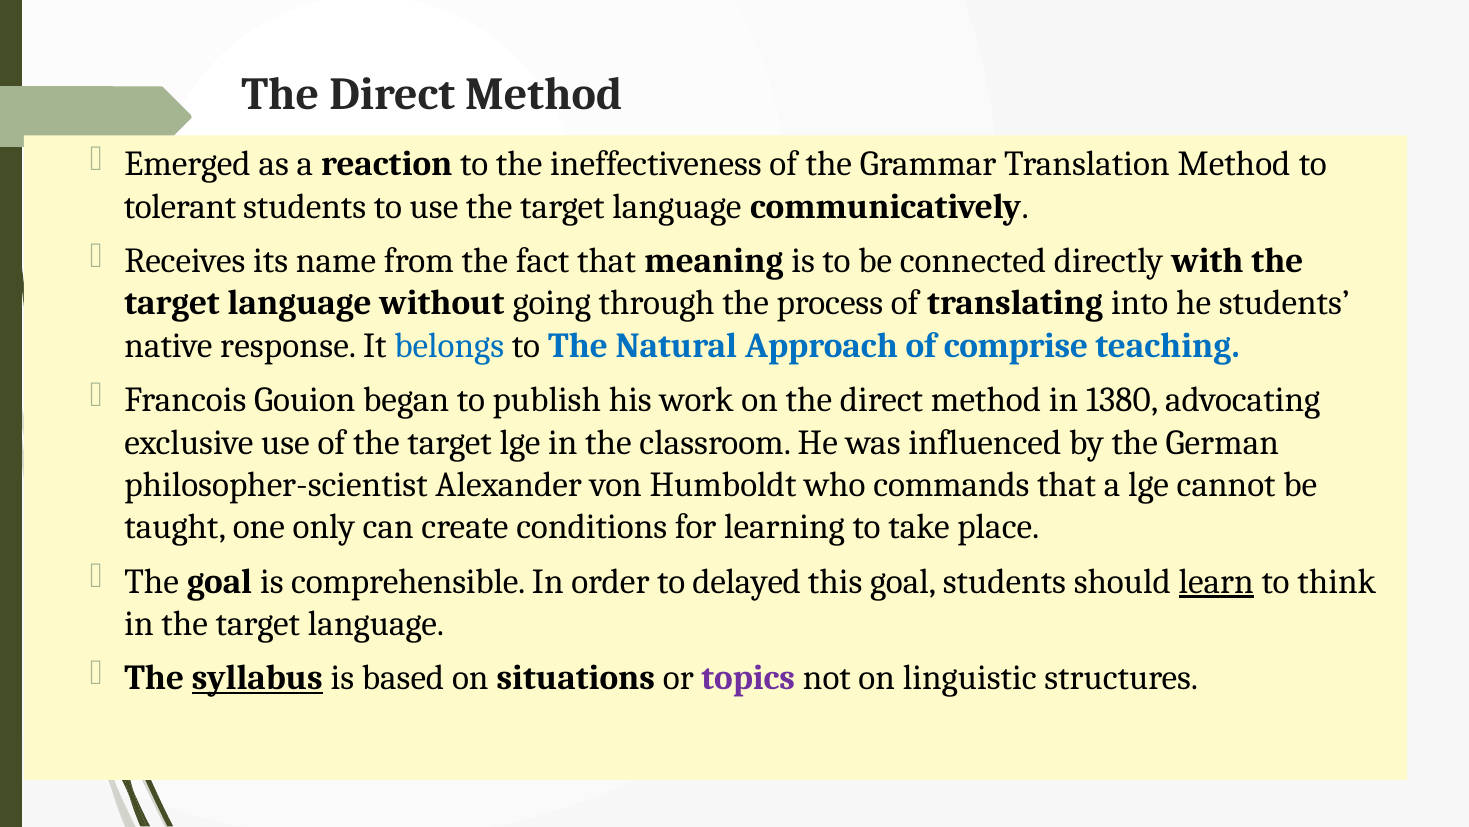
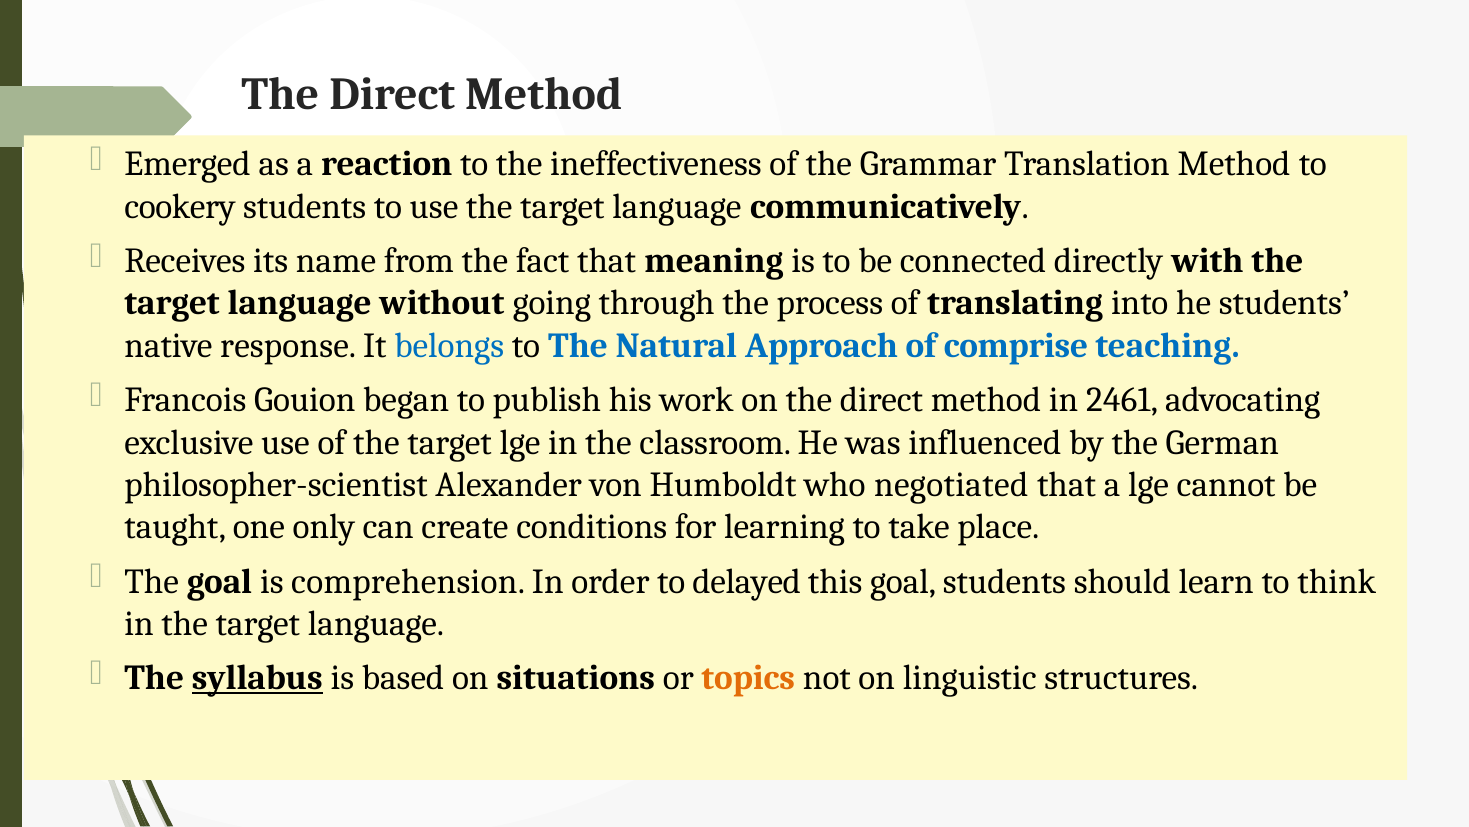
tolerant: tolerant -> cookery (180, 206)
1380: 1380 -> 2461 (1122, 400)
commands: commands -> negotiated (951, 484)
comprehensible: comprehensible -> comprehension (408, 581)
learn underline: present -> none (1216, 581)
topics colour: purple -> orange (748, 678)
